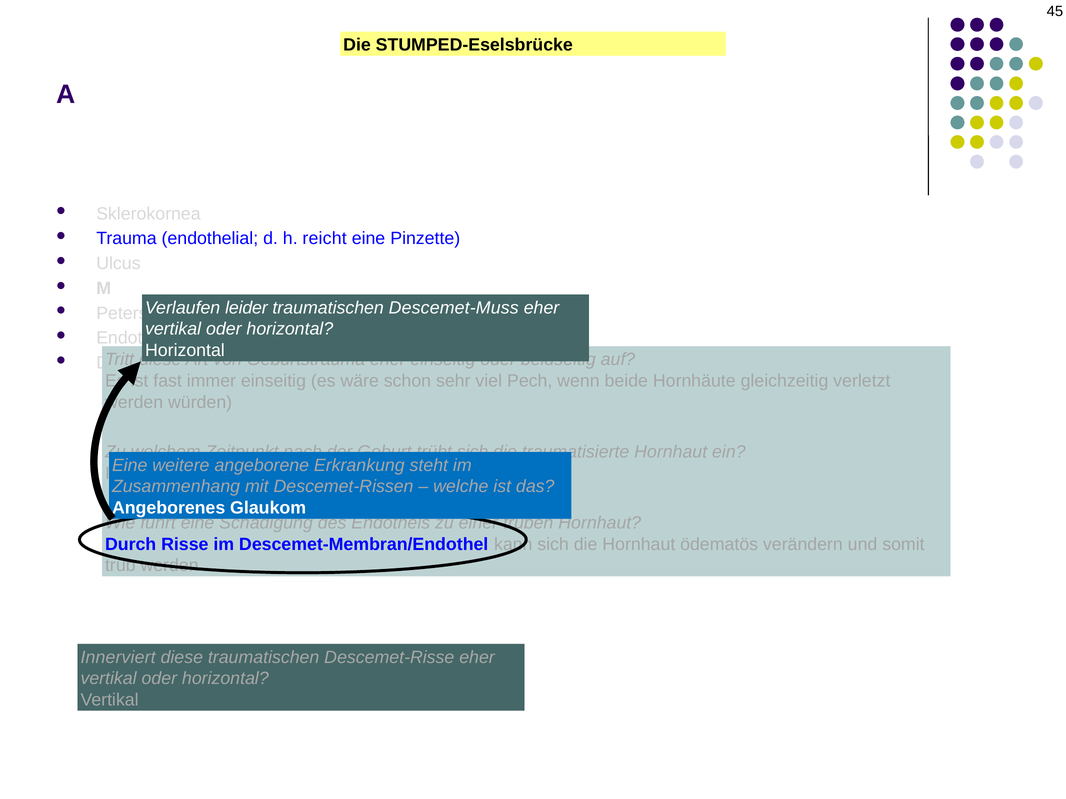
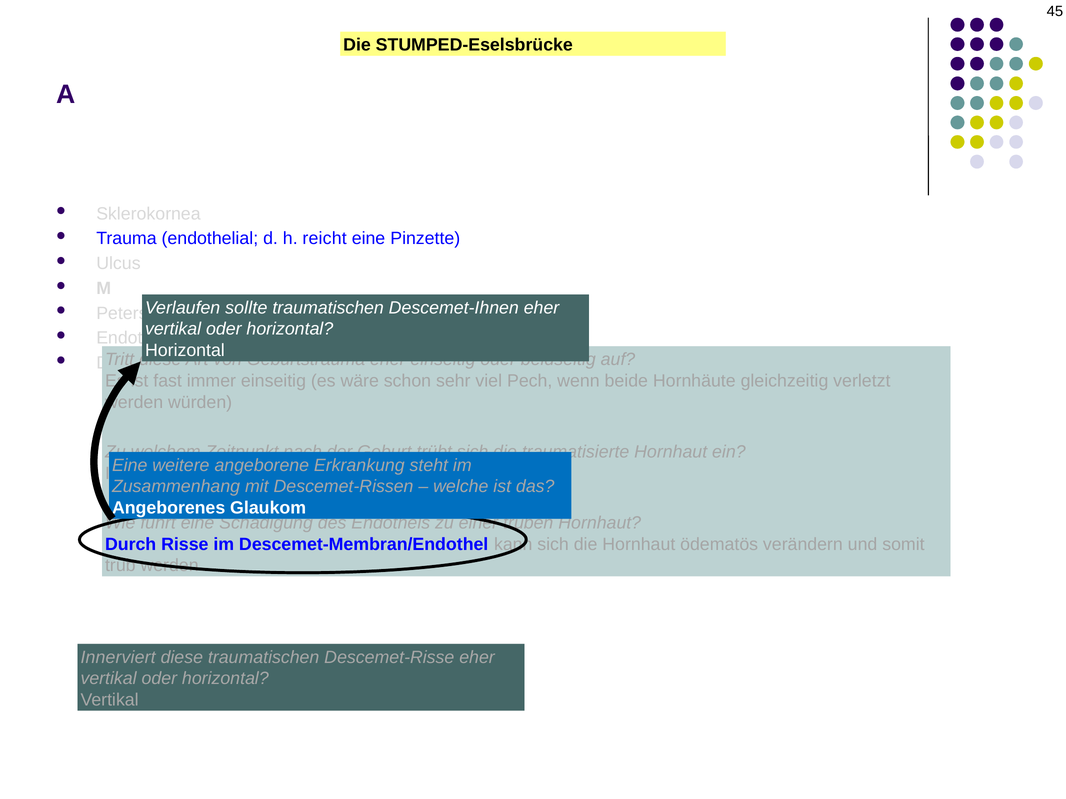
leider: leider -> sollte (246, 308)
Descemet-Muss: Descemet-Muss -> Descemet-Ihnen (454, 308)
